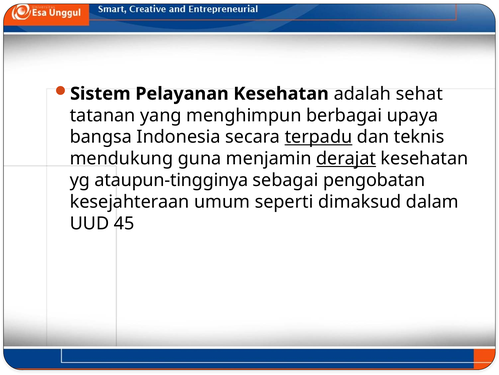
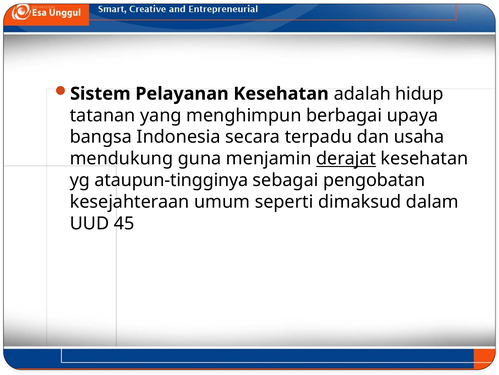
sehat: sehat -> hidup (419, 94)
terpadu underline: present -> none (318, 137)
teknis: teknis -> usaha (419, 137)
